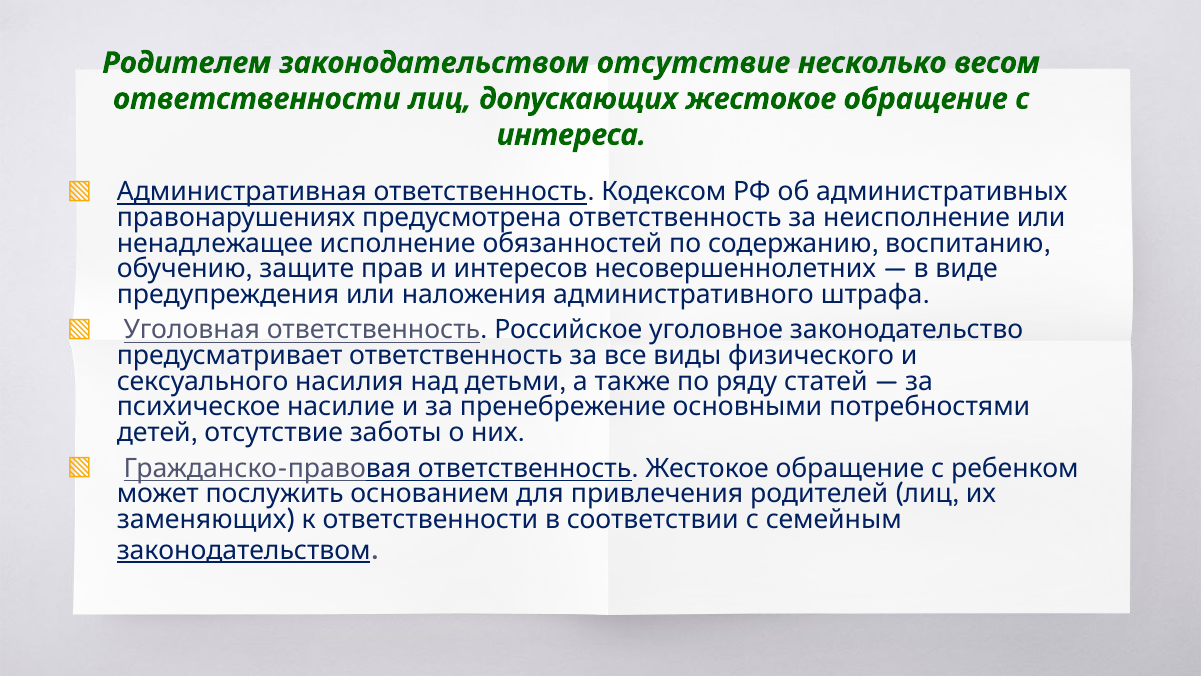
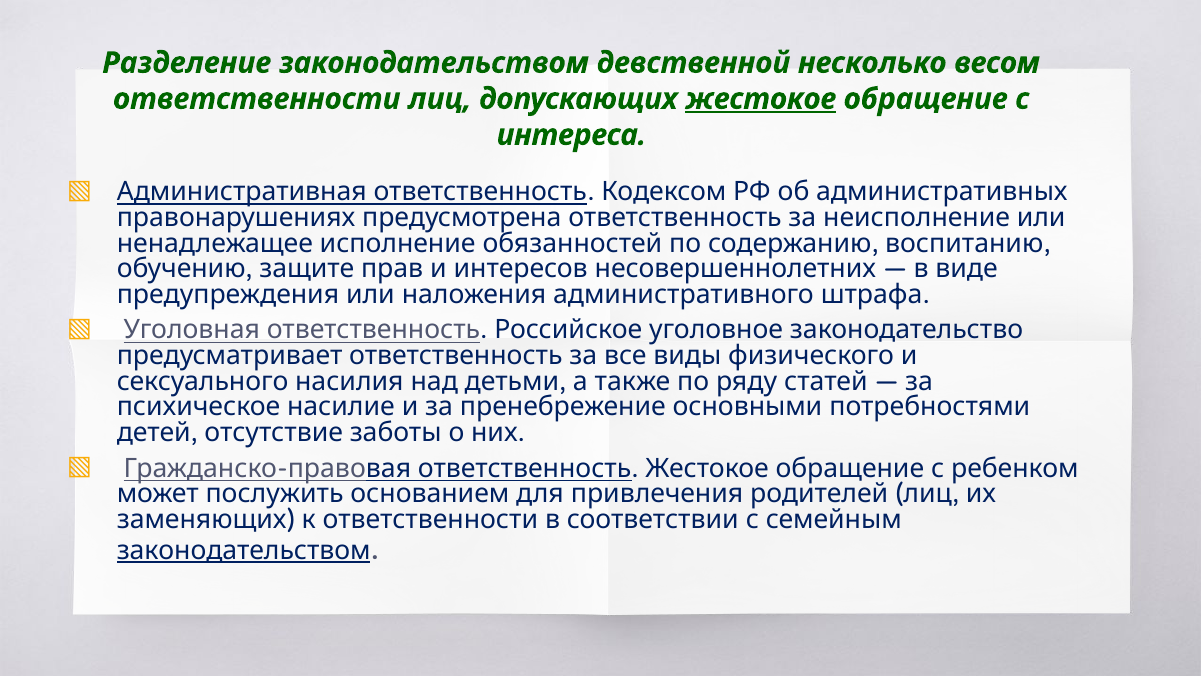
Родителем: Родителем -> Разделение (187, 63)
законодательством отсутствие: отсутствие -> девственной (694, 63)
жестокое underline: none -> present (761, 99)
